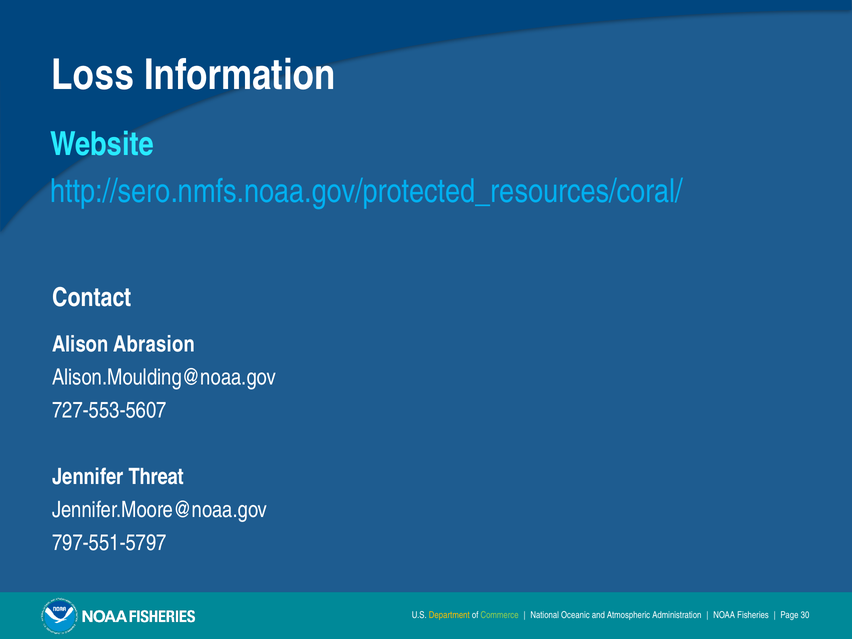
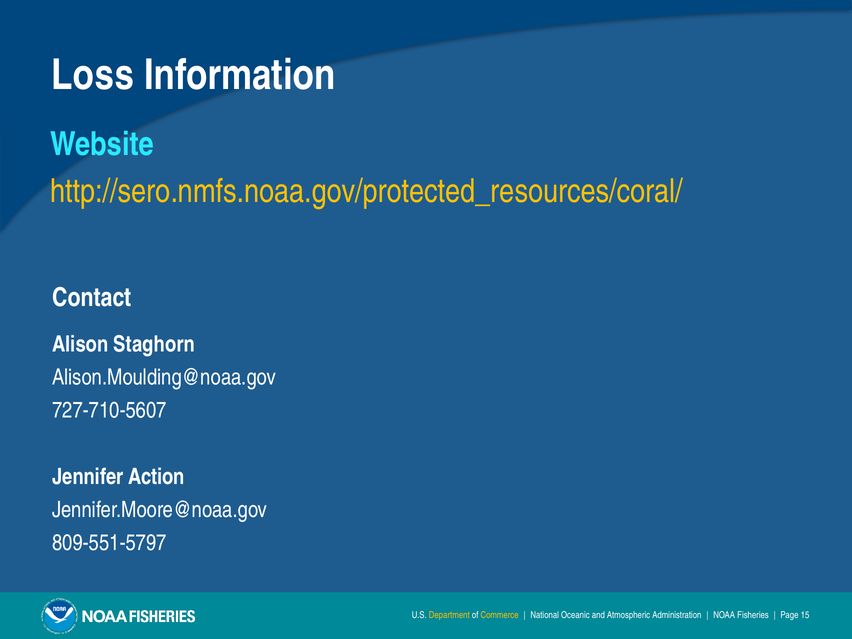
http://sero.nmfs.noaa.gov/protected_resources/coral/ colour: light blue -> yellow (367, 191)
Abrasion: Abrasion -> Staghorn (154, 344)
727-553-5607: 727-553-5607 -> 727-710-5607 (109, 411)
Threat: Threat -> Action (156, 477)
797-551-5797: 797-551-5797 -> 809-551-5797 (109, 543)
Commerce colour: light green -> yellow (500, 615)
30: 30 -> 15 (805, 615)
